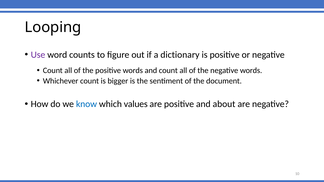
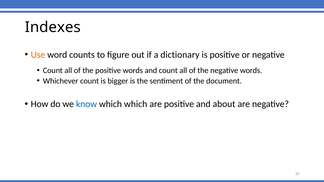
Looping: Looping -> Indexes (53, 27)
Use colour: purple -> orange (38, 55)
which values: values -> which (136, 104)
